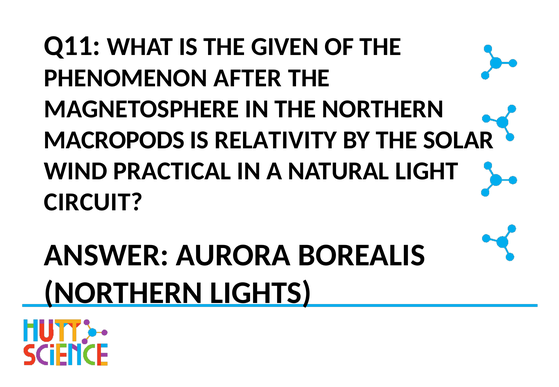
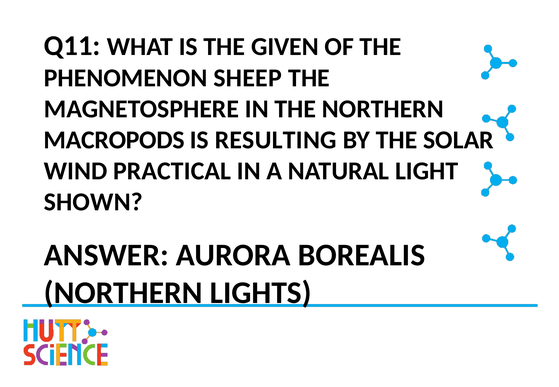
AFTER: AFTER -> SHEEP (248, 78)
RELATIVITY: RELATIVITY -> RESULTING (276, 140)
CIRCUIT: CIRCUIT -> SHOWN (93, 202)
